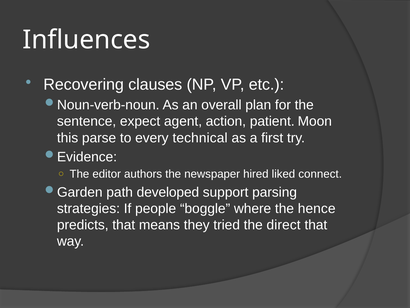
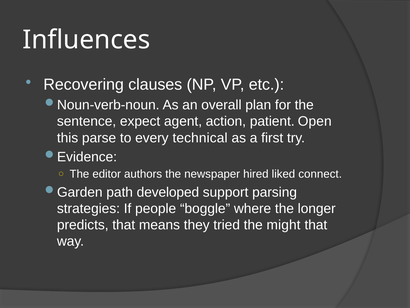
Moon: Moon -> Open (315, 121)
hence: hence -> longer (317, 208)
direct: direct -> might (284, 225)
